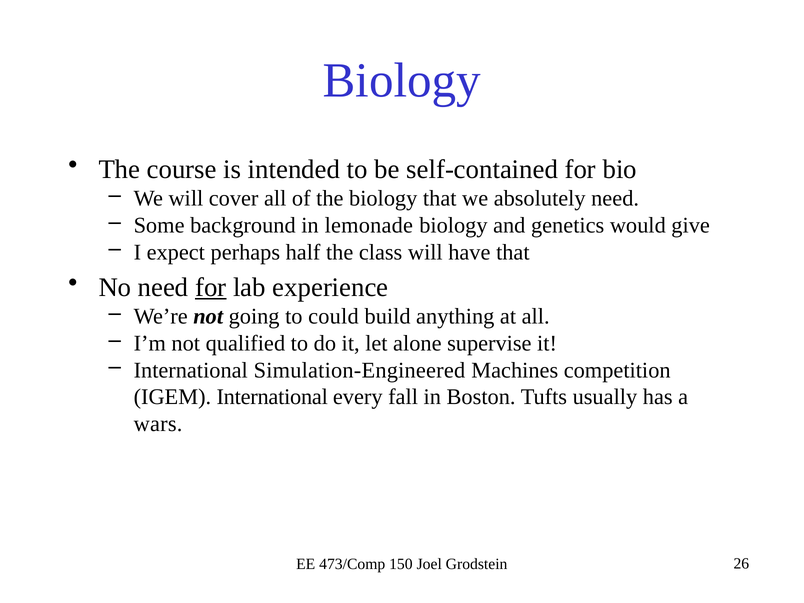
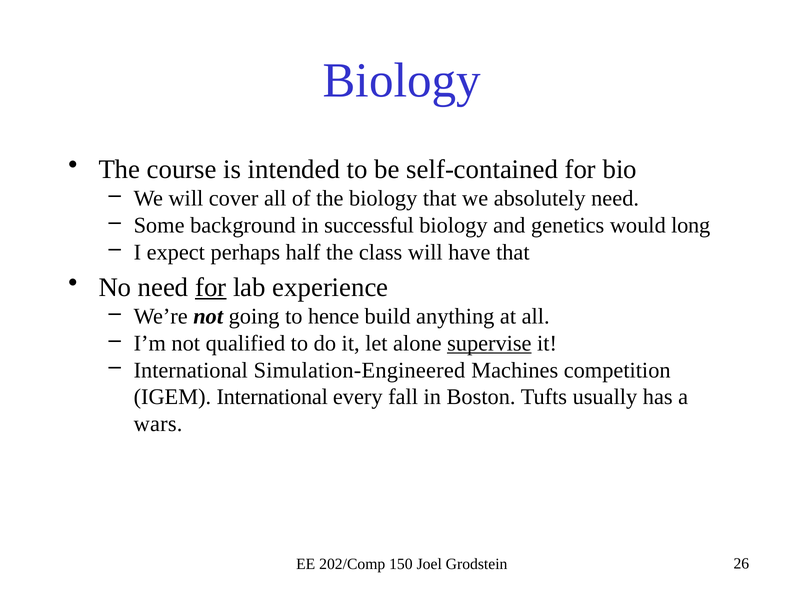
lemonade: lemonade -> successful (369, 225)
give: give -> long (691, 225)
could: could -> hence (334, 317)
supervise underline: none -> present (489, 343)
473/Comp: 473/Comp -> 202/Comp (352, 564)
